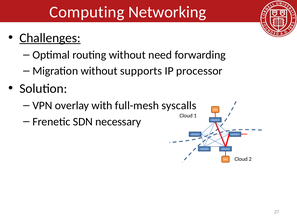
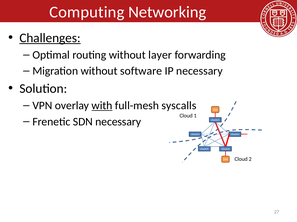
need: need -> layer (160, 55)
supports: supports -> software (141, 71)
IP processor: processor -> necessary (199, 71)
with underline: none -> present (102, 106)
